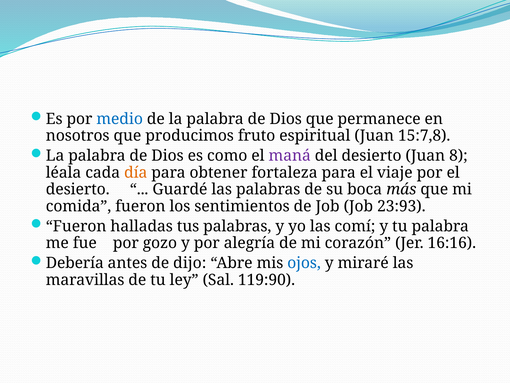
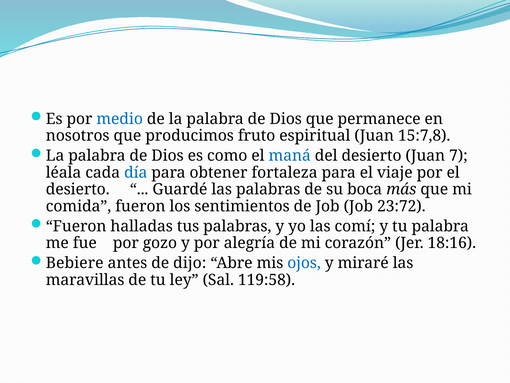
maná colour: purple -> blue (290, 156)
8: 8 -> 7 (458, 156)
día colour: orange -> blue (136, 172)
23:93: 23:93 -> 23:72 (401, 206)
16:16: 16:16 -> 18:16 (452, 243)
Debería: Debería -> Bebiere (75, 263)
119:90: 119:90 -> 119:58 (267, 280)
